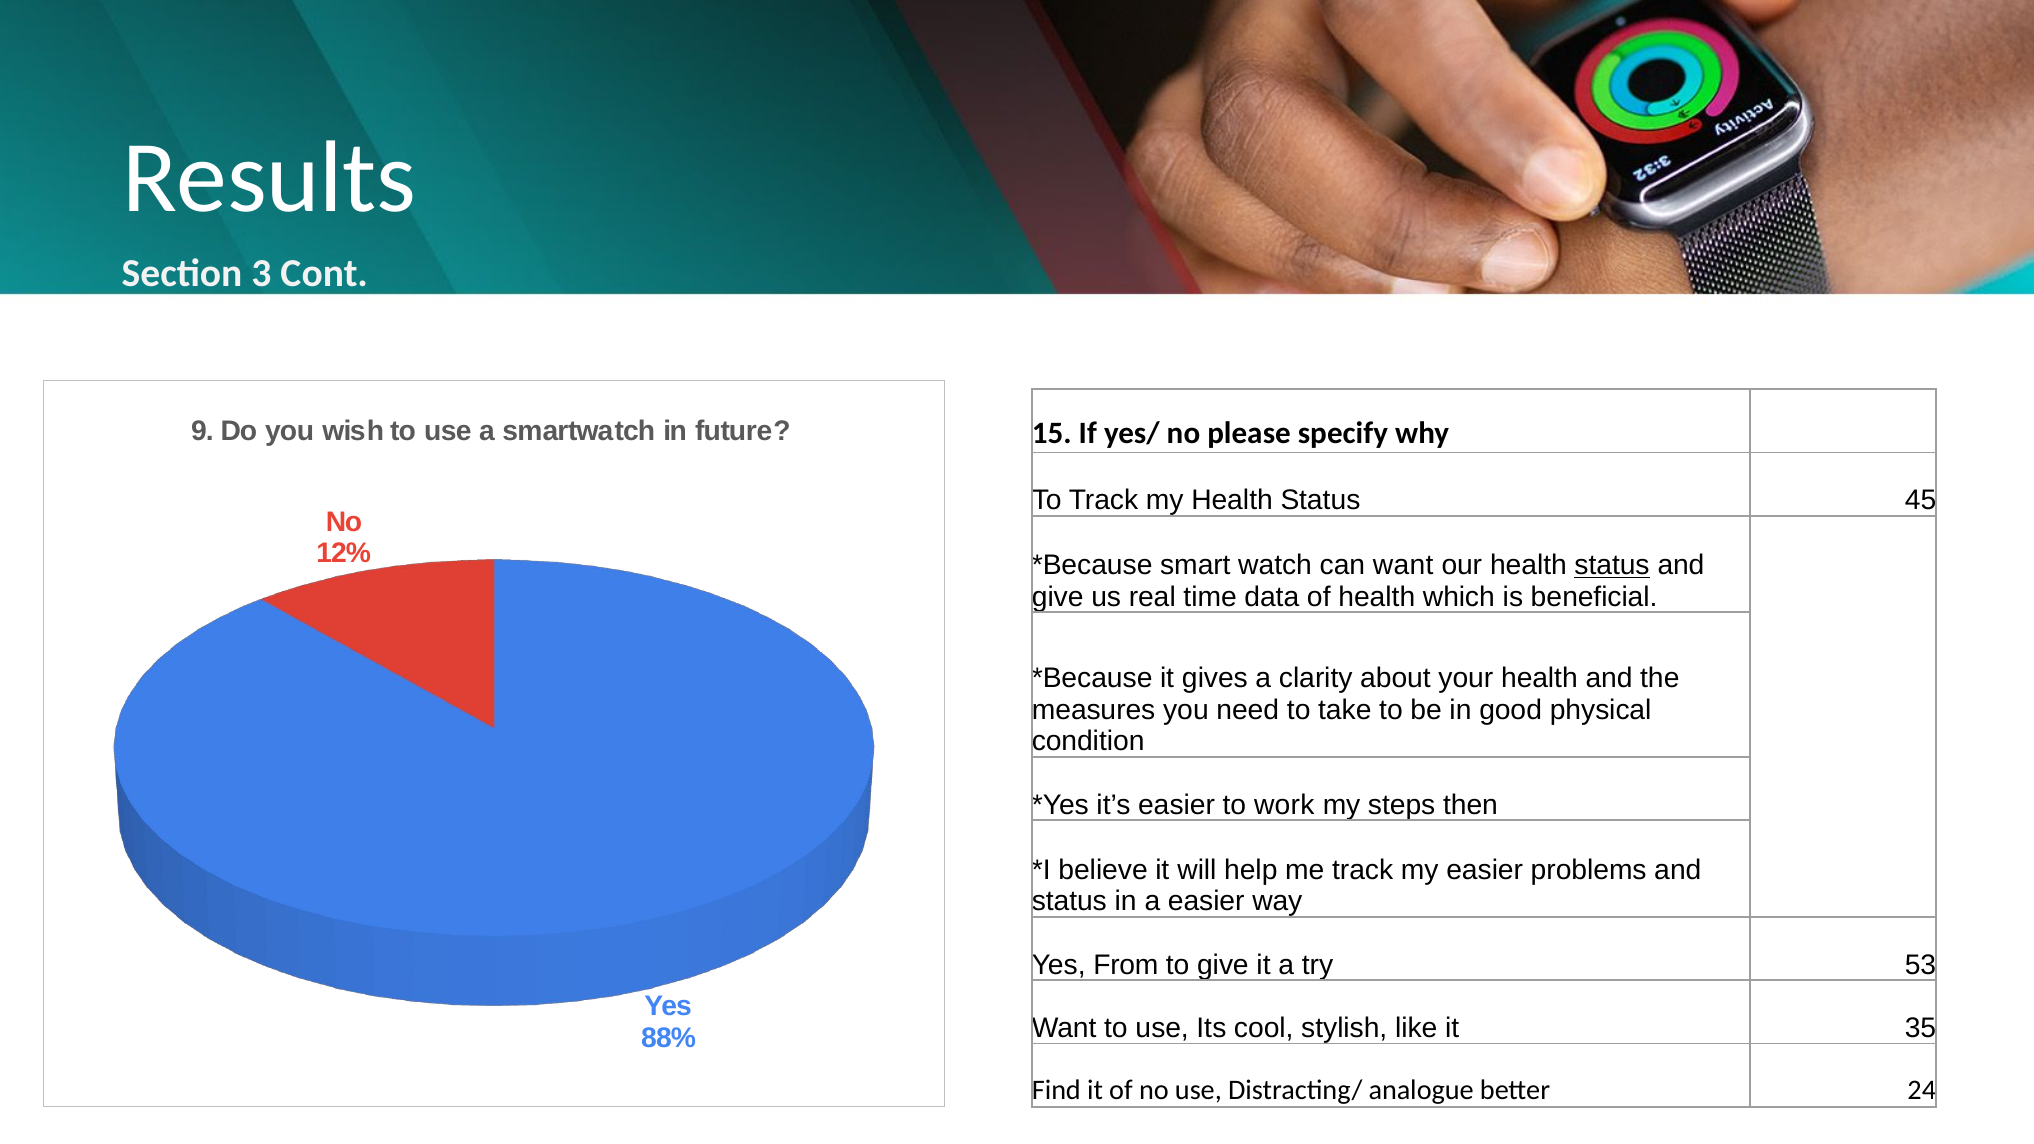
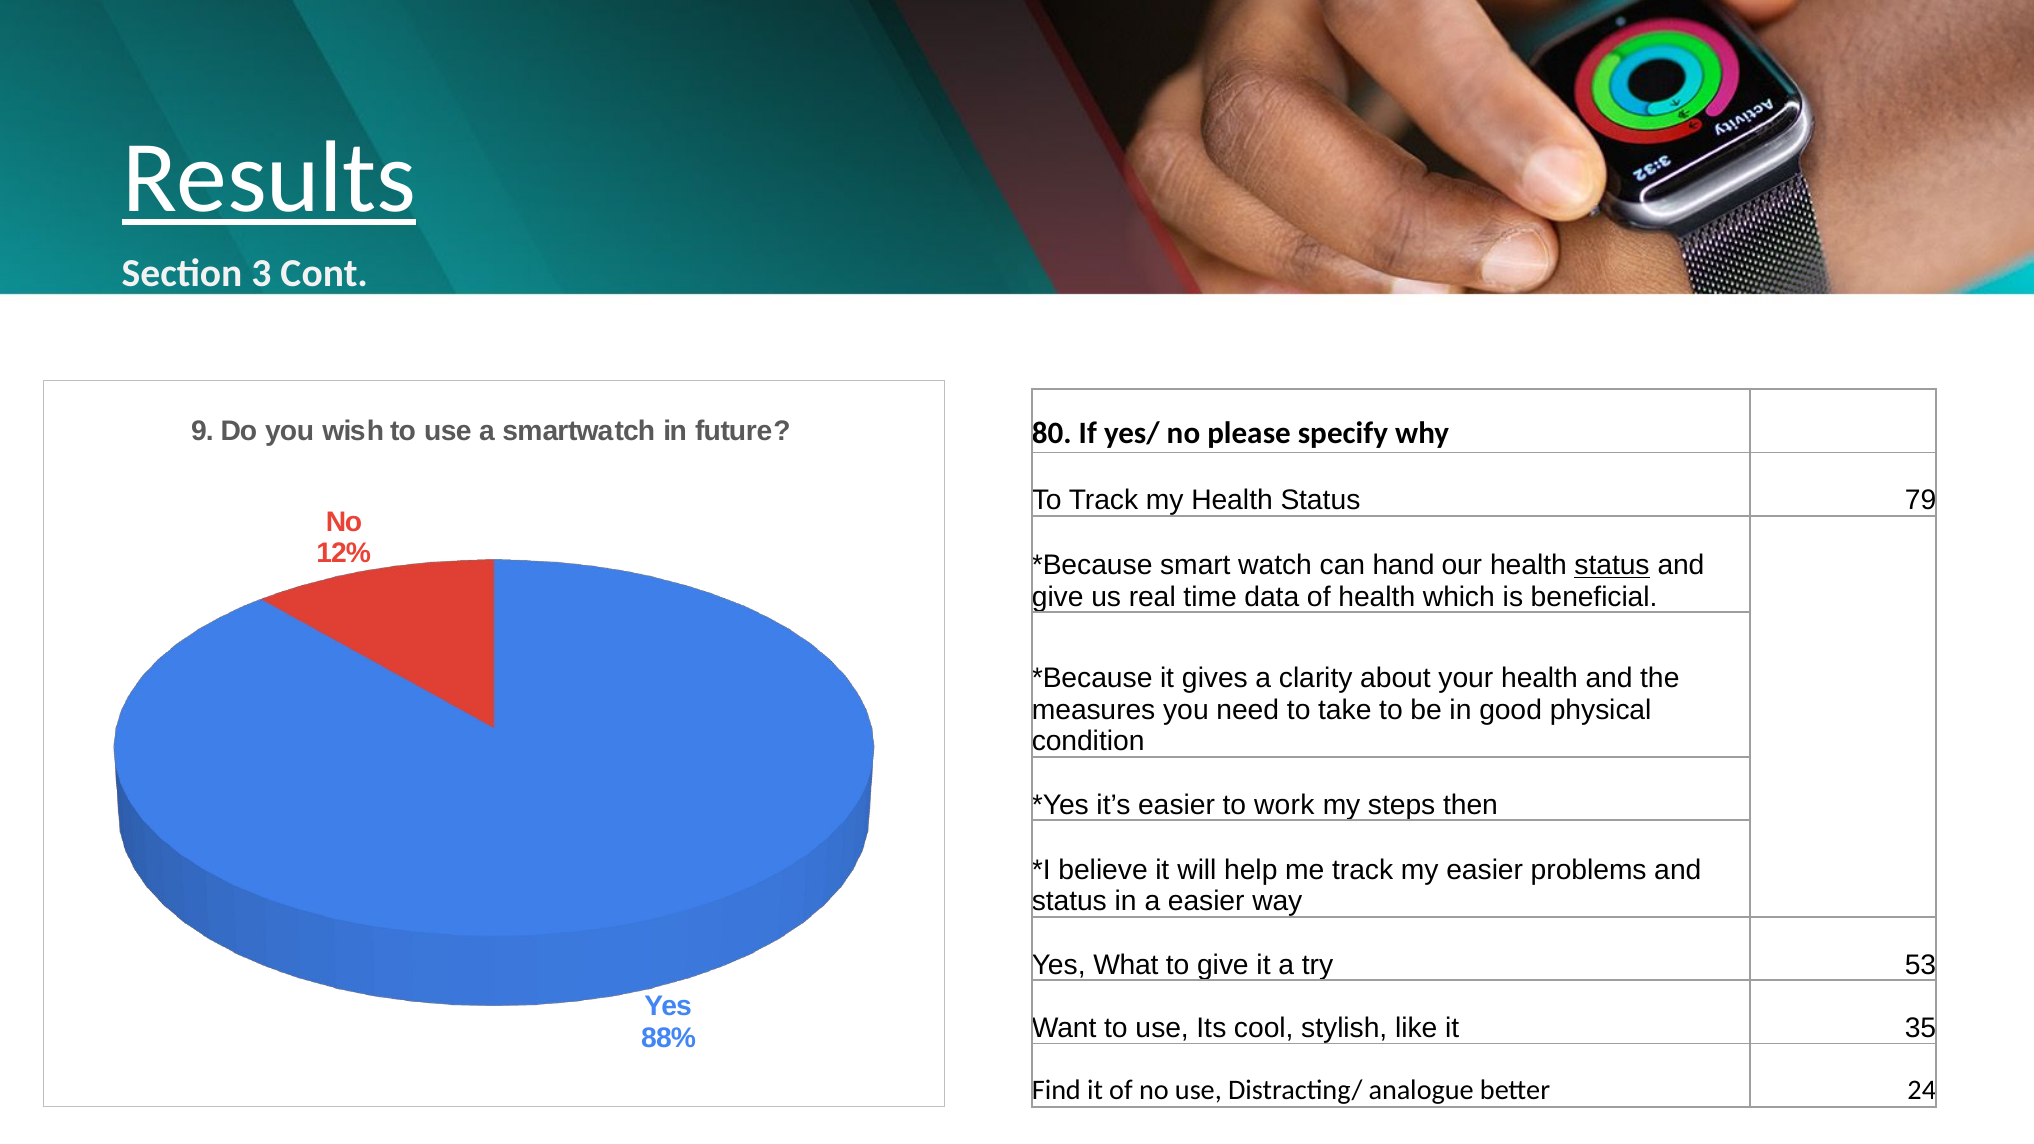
Results underline: none -> present (269, 178)
15: 15 -> 80 (1052, 434)
45: 45 -> 79 (1921, 500)
can want: want -> hand (1404, 565)
From: From -> What (1126, 965)
